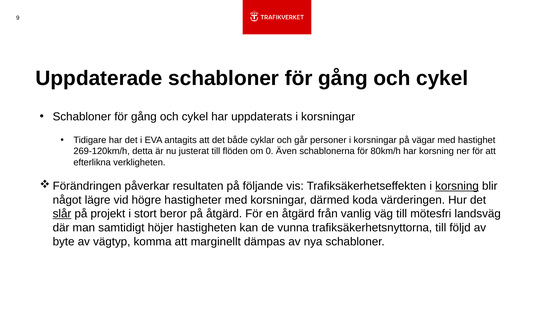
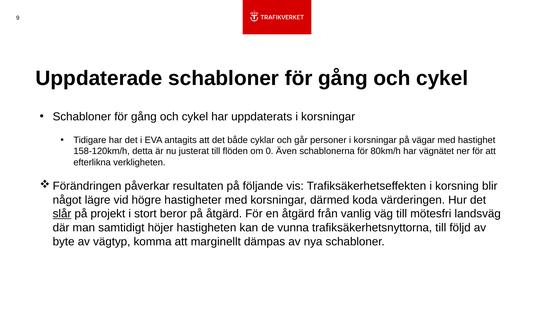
269-120km/h: 269-120km/h -> 158-120km/h (102, 151)
har korsning: korsning -> vägnätet (437, 151)
korsning underline: present -> none (457, 186)
